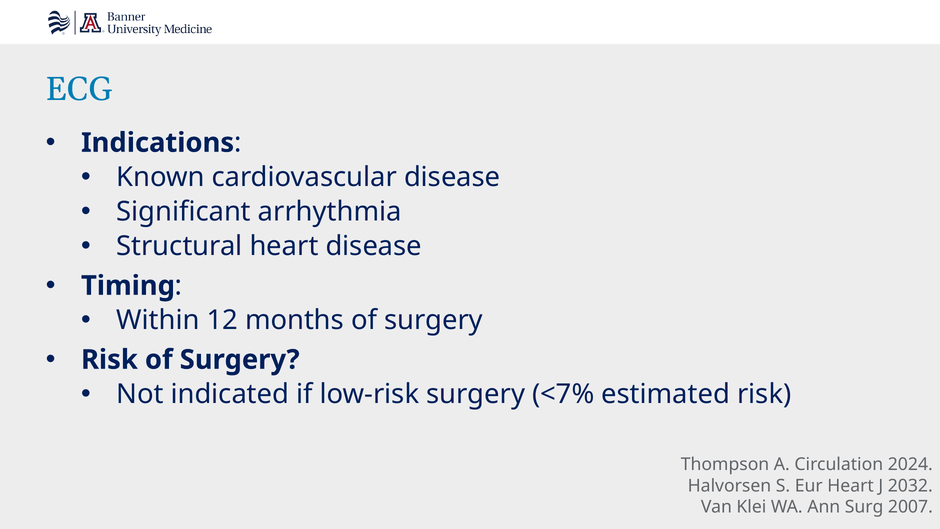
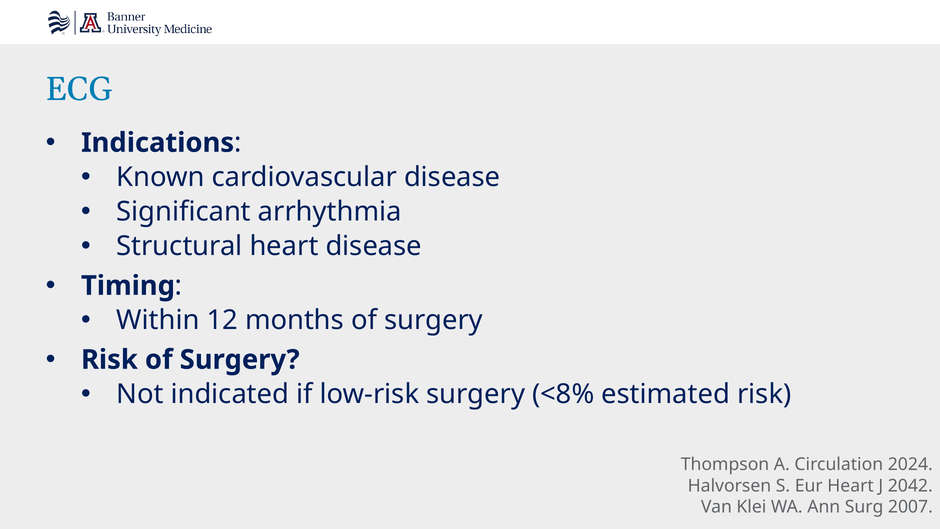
<7%: <7% -> <8% (563, 394)
2032: 2032 -> 2042 (910, 486)
